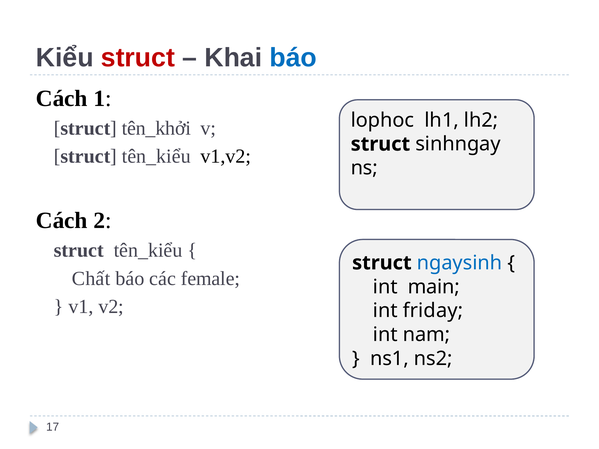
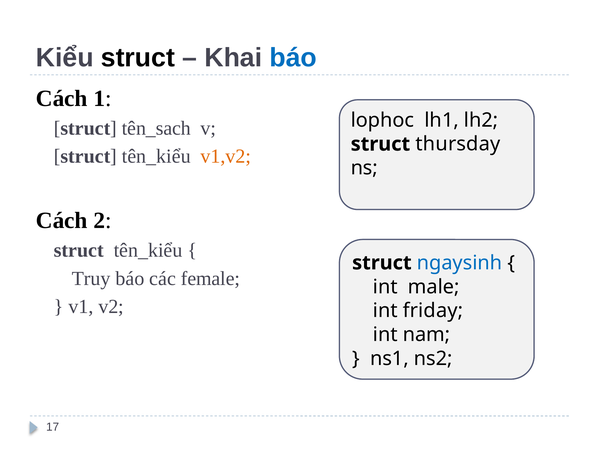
struct colour: red -> black (138, 58)
tên_khởi: tên_khởi -> tên_sach (156, 128)
sinhngay: sinhngay -> thursday (458, 144)
v1,v2 colour: black -> orange (226, 156)
Chất: Chất -> Truy (91, 279)
main: main -> male (434, 287)
